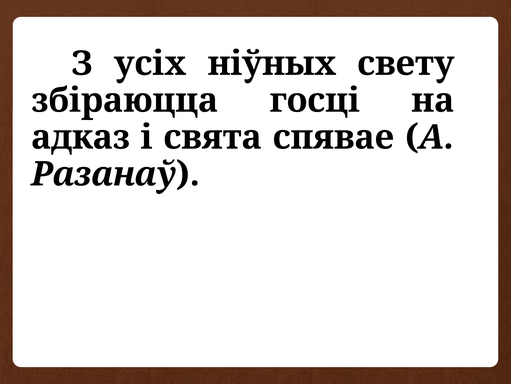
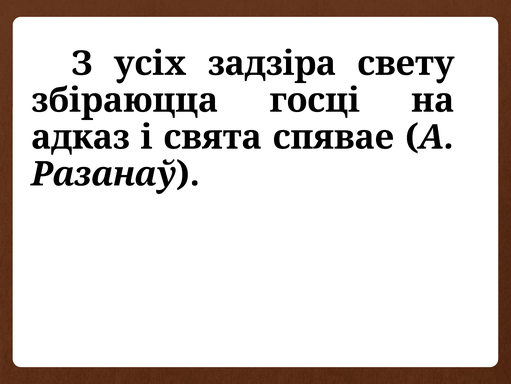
ніўных: ніўных -> задзіра (272, 63)
